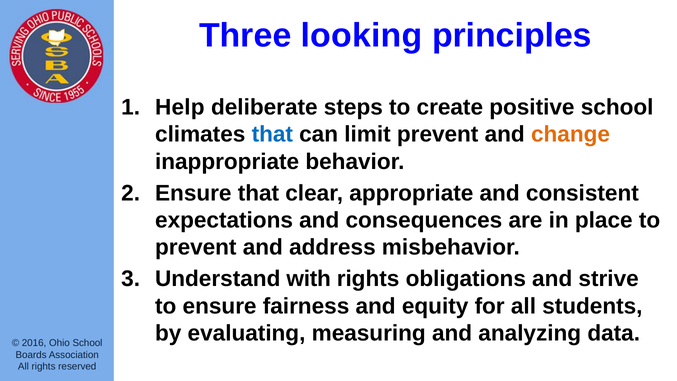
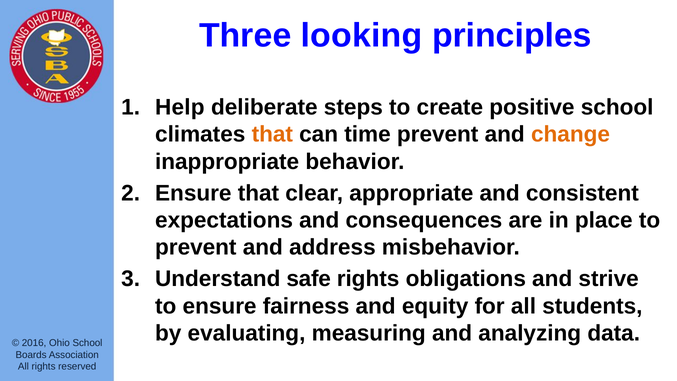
that colour: blue -> orange (272, 134)
limit: limit -> time (368, 134)
with: with -> safe (309, 279)
